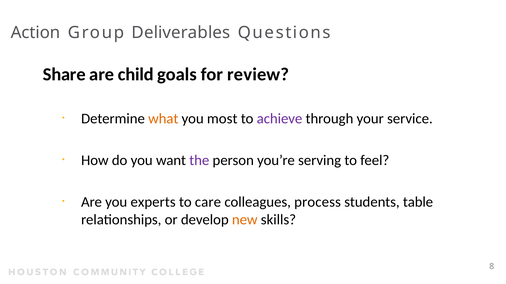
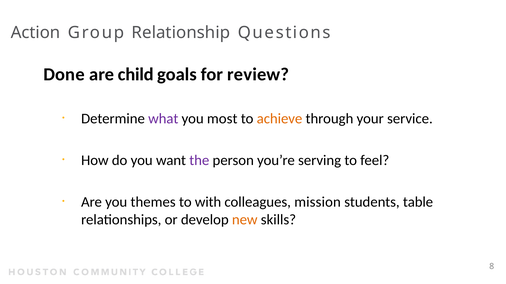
Deliverables: Deliverables -> Relationship (181, 33)
Share: Share -> Done (64, 75)
what colour: orange -> purple (163, 119)
achieve colour: purple -> orange (280, 119)
experts: experts -> themes (153, 202)
care: care -> with (208, 202)
process: process -> mission (318, 202)
